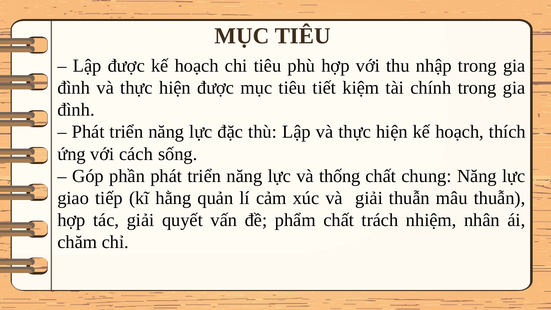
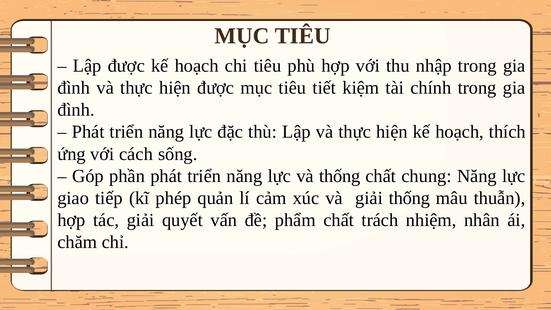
hằng: hằng -> phép (174, 198)
giải thuẫn: thuẫn -> thống (409, 198)
